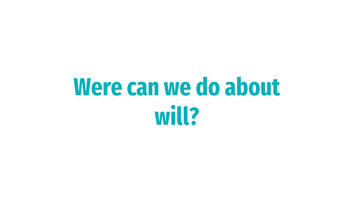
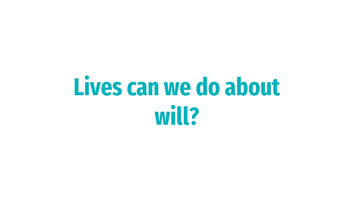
Were: Were -> Lives (98, 87)
